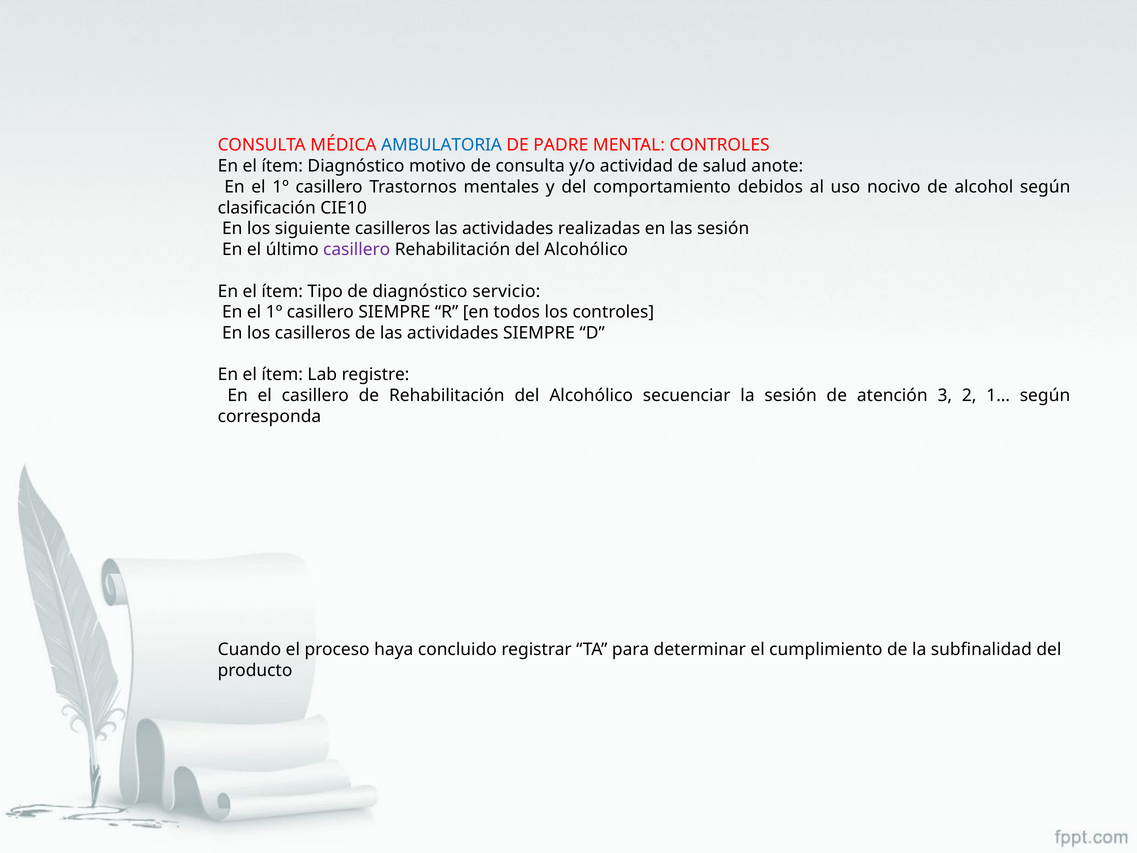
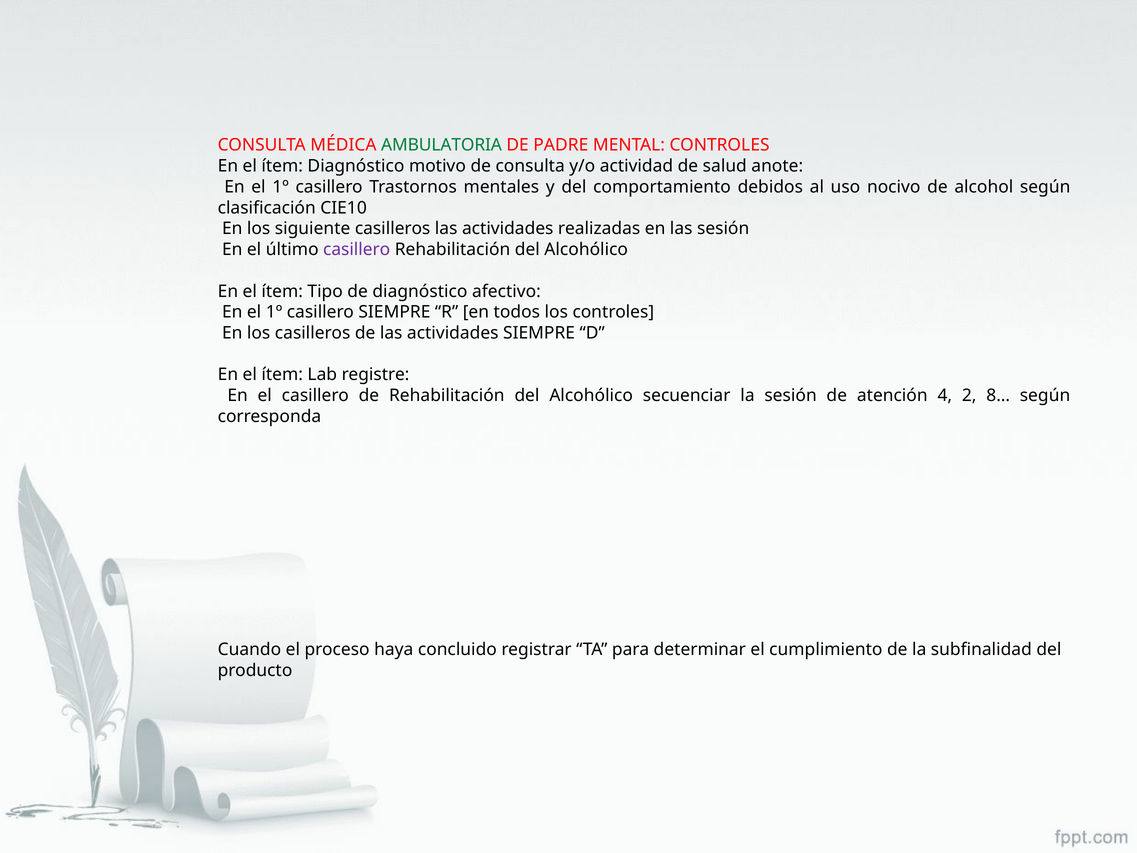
AMBULATORIA colour: blue -> green (442, 145)
servicio: servicio -> afectivo (506, 291)
3: 3 -> 4 (945, 395)
1…: 1… -> 8… (998, 395)
